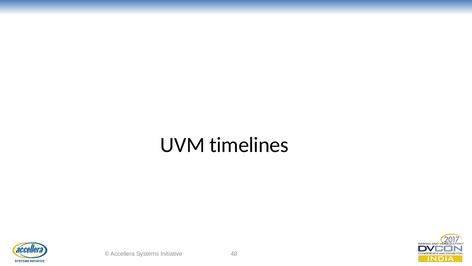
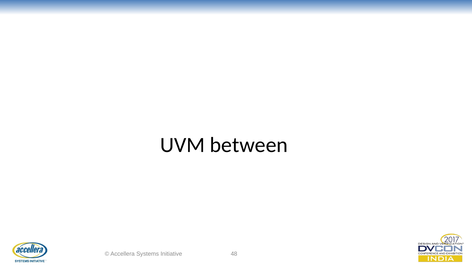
timelines: timelines -> between (249, 145)
